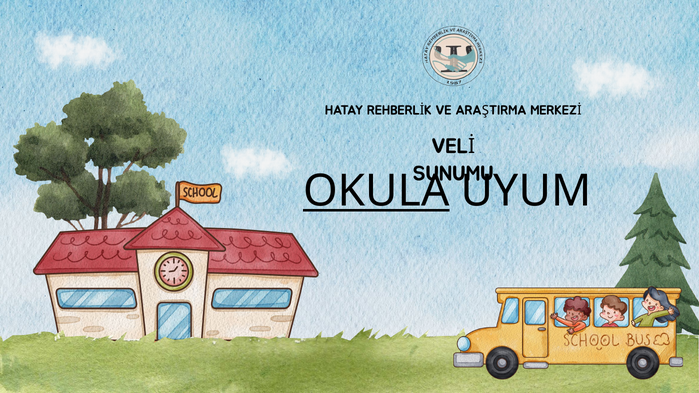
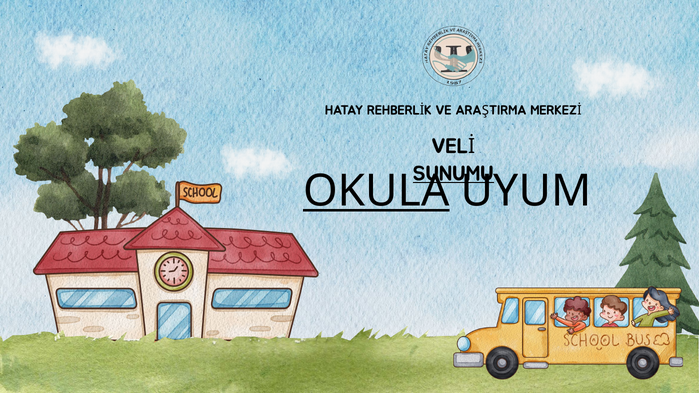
SUNUMU underline: none -> present (453, 174)
